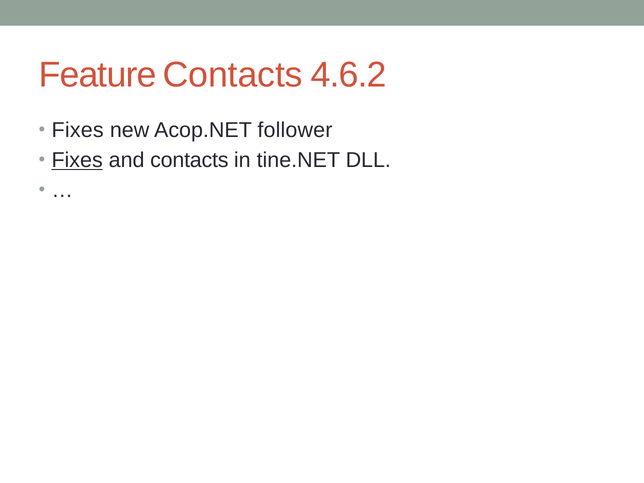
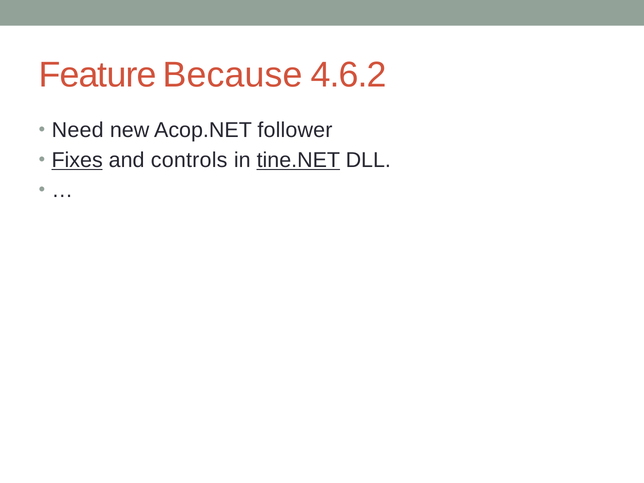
Feature Contacts: Contacts -> Because (233, 75)
Fixes: Fixes -> Need (78, 130)
and contacts: contacts -> controls (189, 160)
tine.NET underline: none -> present (298, 160)
